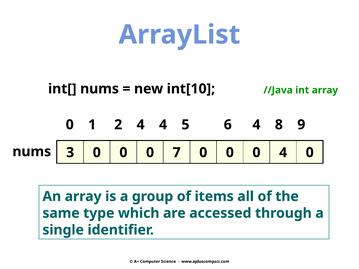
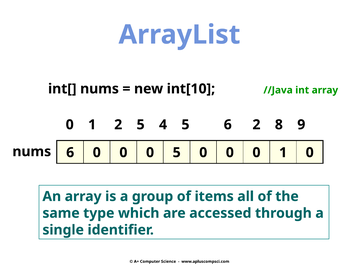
2 4: 4 -> 5 (141, 125)
6 4: 4 -> 2 (256, 125)
nums 3: 3 -> 6 (70, 153)
0 7: 7 -> 5 (177, 153)
0 0 4: 4 -> 1 (283, 153)
